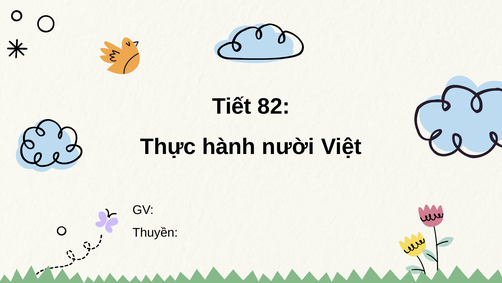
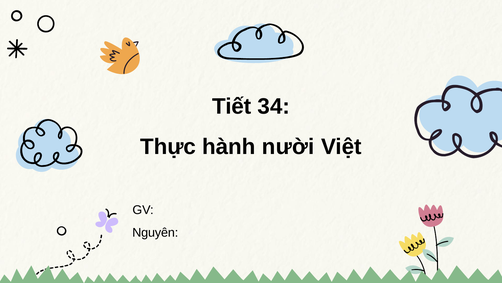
82: 82 -> 34 (274, 106)
Thuyền: Thuyền -> Nguyên (155, 232)
